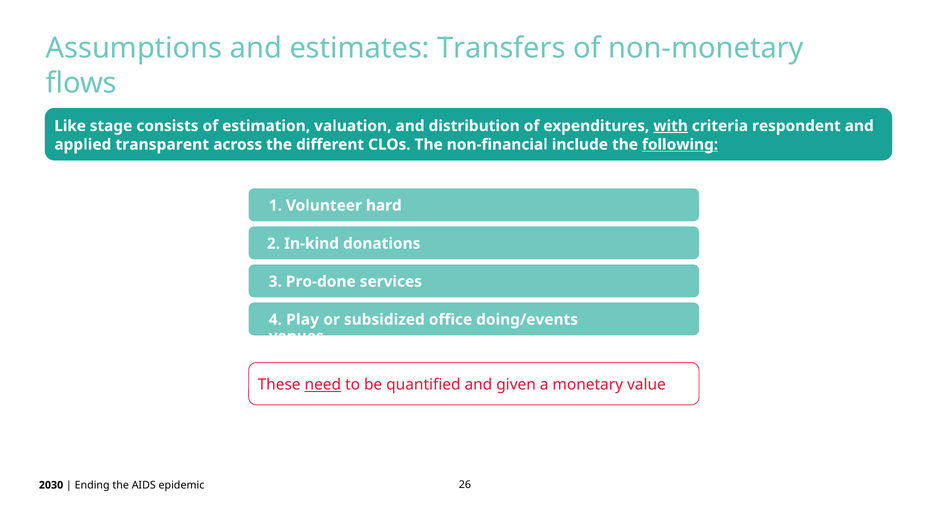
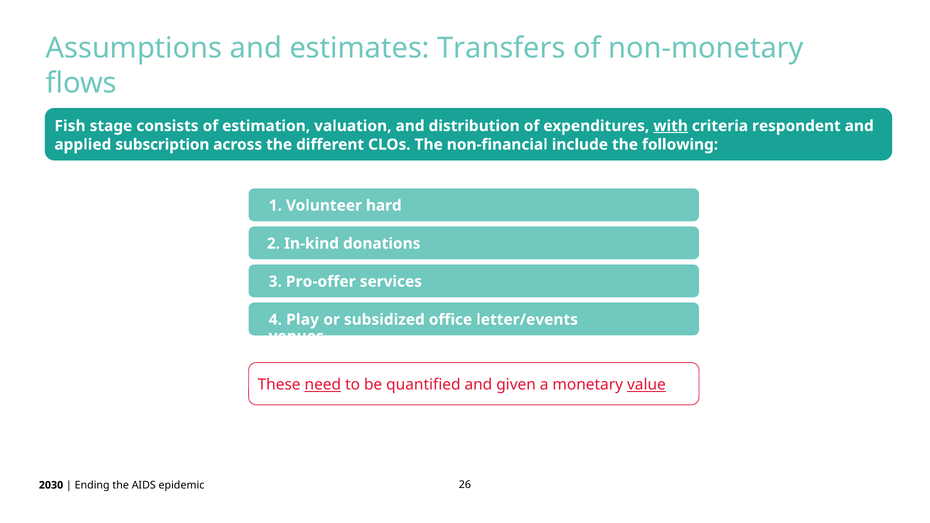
Like: Like -> Fish (70, 126)
transparent: transparent -> subscription (162, 145)
following underline: present -> none (680, 145)
Pro-done: Pro-done -> Pro-offer (321, 282)
doing/events: doing/events -> letter/events (527, 320)
value underline: none -> present (646, 385)
